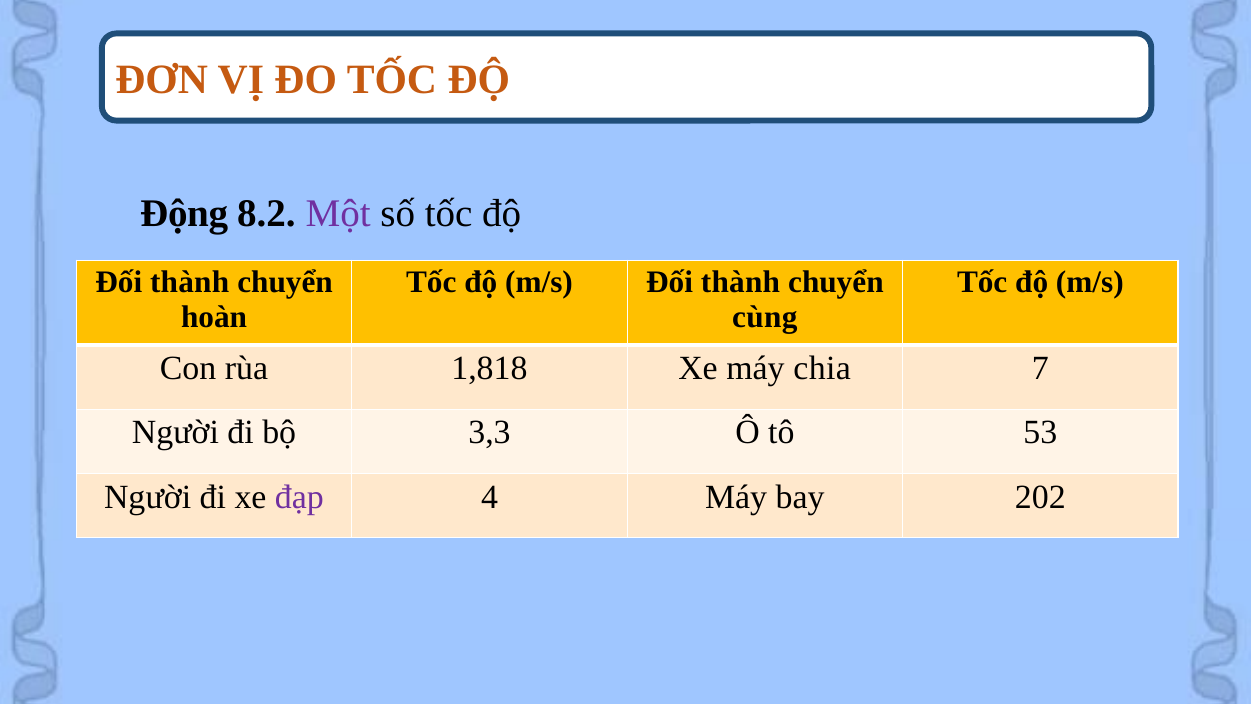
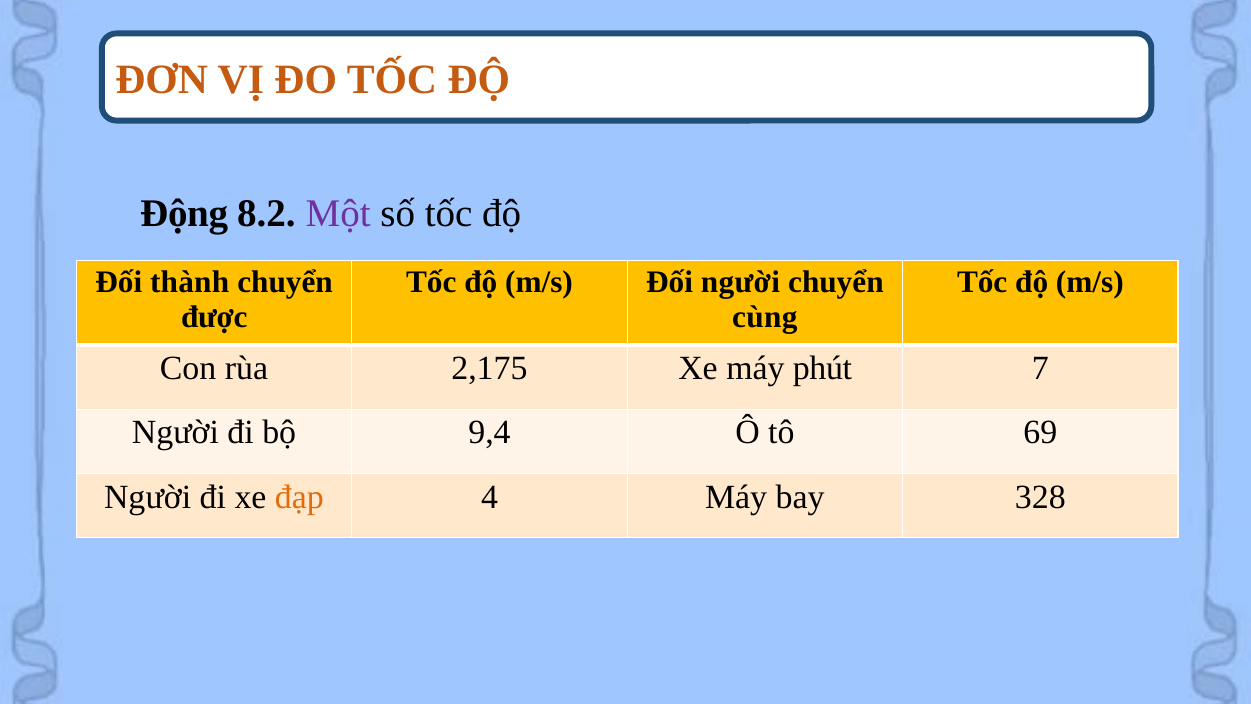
m/s Đối thành: thành -> người (740, 282)
hoàn: hoàn -> được (214, 317)
1,818: 1,818 -> 2,175 (489, 368)
chia: chia -> phút (822, 368)
3,3: 3,3 -> 9,4 (489, 433)
53: 53 -> 69 (1040, 433)
đạp colour: purple -> orange (299, 497)
202: 202 -> 328 (1040, 497)
